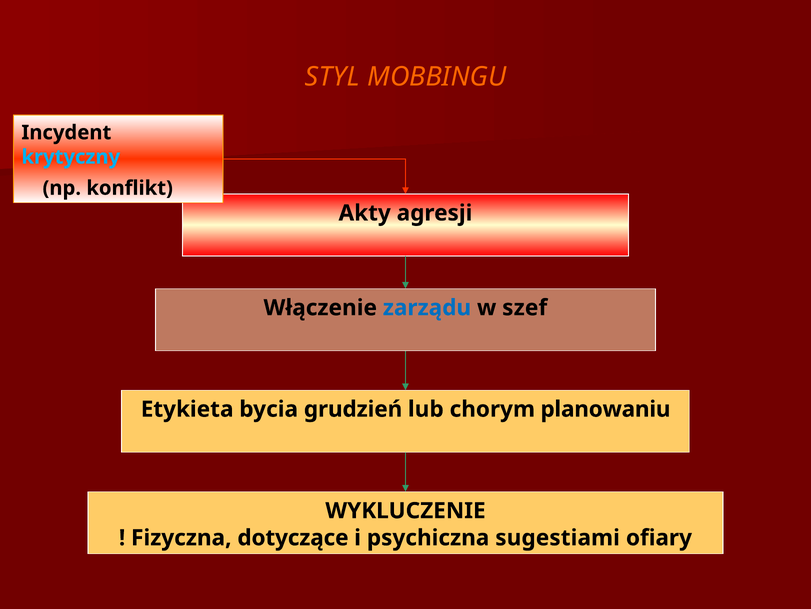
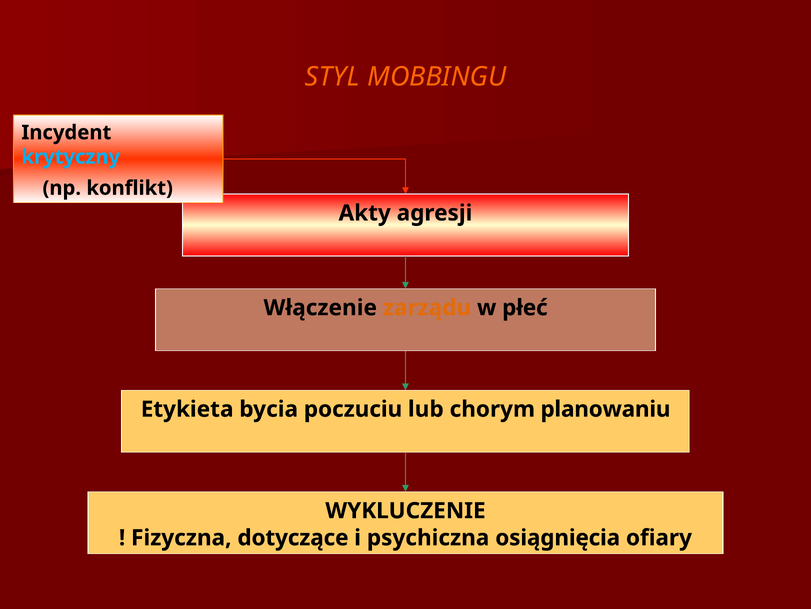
zarządu colour: blue -> orange (427, 307)
szef: szef -> płeć (525, 307)
grudzień: grudzień -> poczuciu (353, 409)
sugestiami: sugestiami -> osiągnięcia (558, 537)
